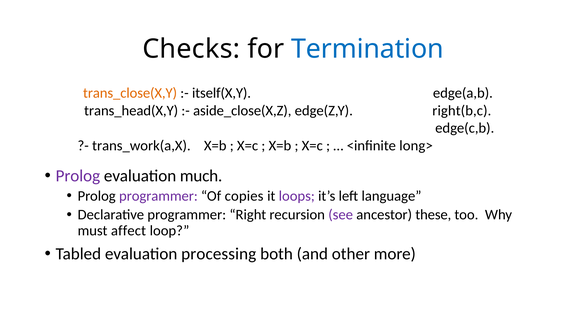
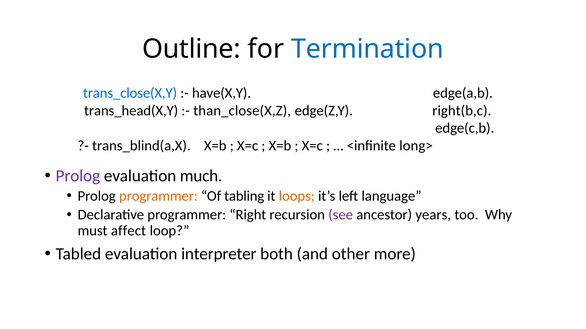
Checks: Checks -> Outline (191, 49)
trans_close(X,Y colour: orange -> blue (130, 93)
itself(X,Y: itself(X,Y -> have(X,Y (221, 93)
aside_close(X,Z: aside_close(X,Z -> than_close(X,Z (242, 111)
trans_work(a,X: trans_work(a,X -> trans_blind(a,X (141, 146)
programmer colour: purple -> orange (158, 196)
copies: copies -> tabling (244, 196)
loops colour: purple -> orange (297, 196)
these: these -> years (433, 215)
processing: processing -> interpreter (219, 254)
